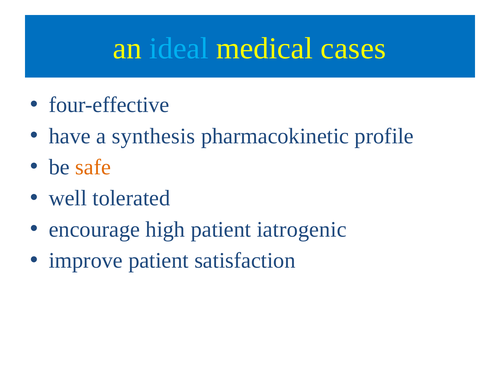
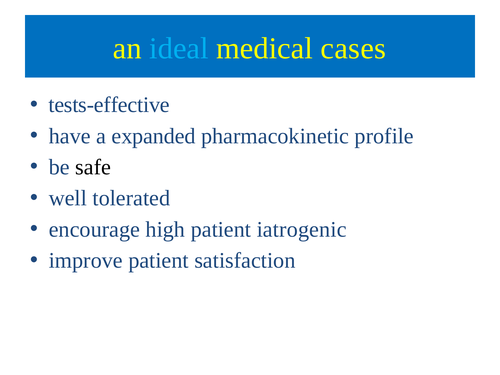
four-effective: four-effective -> tests-effective (109, 105)
synthesis: synthesis -> expanded (154, 136)
safe colour: orange -> black (93, 167)
